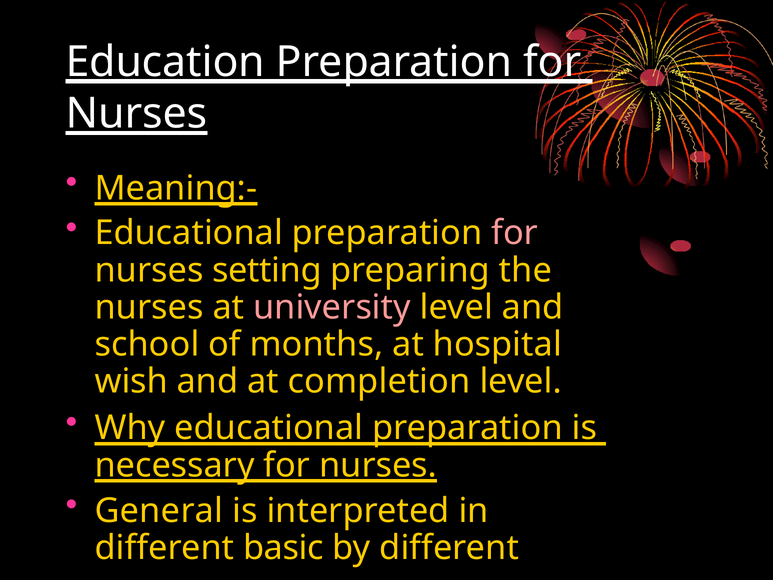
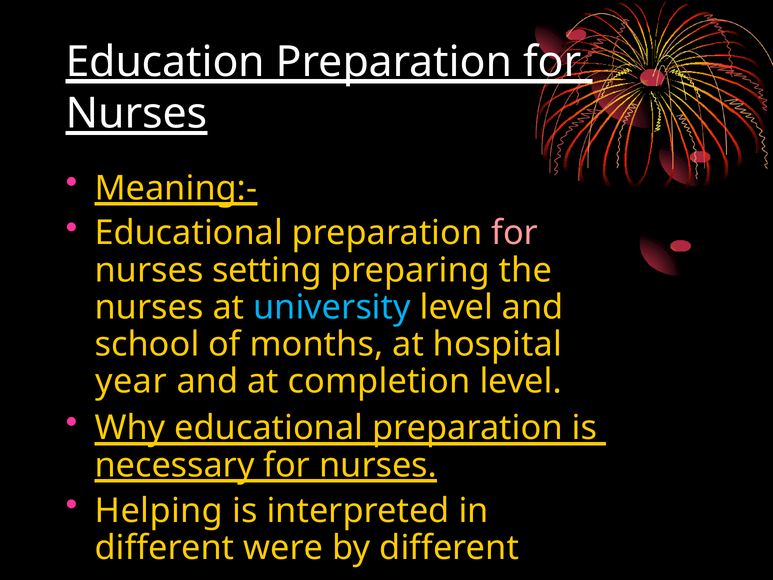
university colour: pink -> light blue (332, 307)
wish: wish -> year (131, 381)
General: General -> Helping (159, 510)
basic: basic -> were (283, 548)
